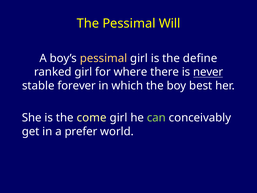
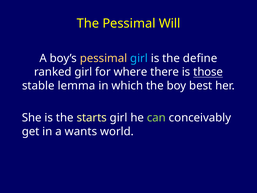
girl colour: white -> light blue (139, 58)
never: never -> those (208, 72)
forever: forever -> lemma (76, 86)
come: come -> starts (92, 118)
prefer: prefer -> wants (81, 131)
